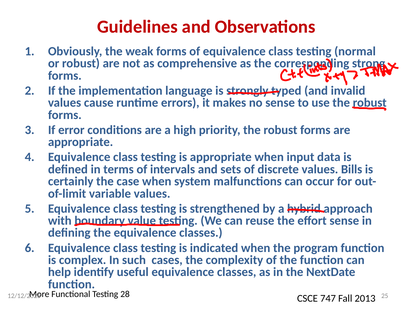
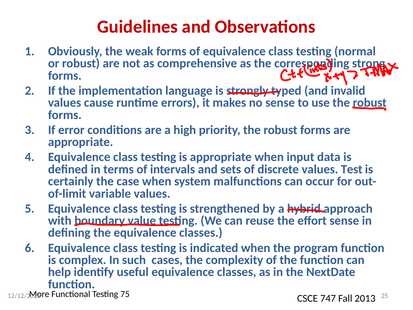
Bills: Bills -> Test (352, 169)
28: 28 -> 75 (125, 294)
